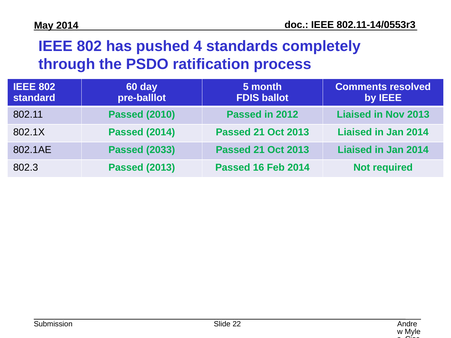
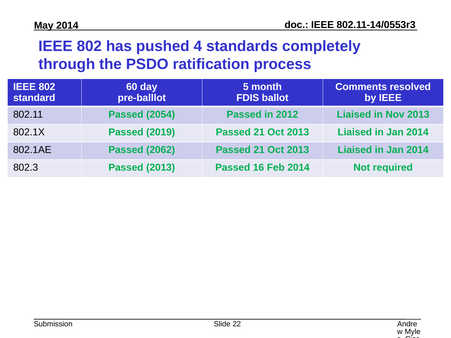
2010: 2010 -> 2054 (161, 115)
Passed 2014: 2014 -> 2019 (161, 132)
2033: 2033 -> 2062 (161, 150)
